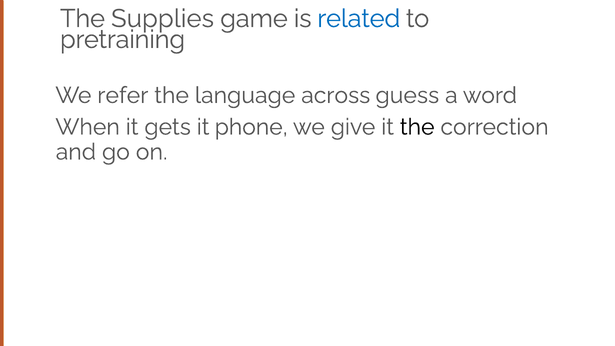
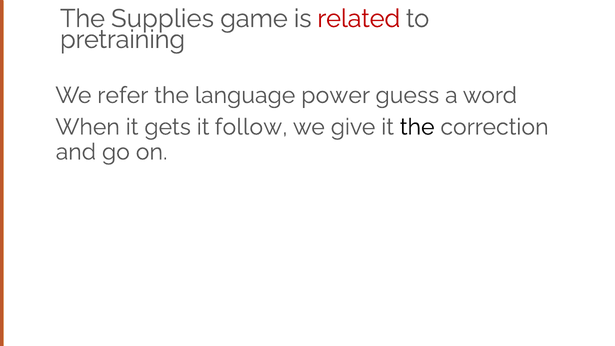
related colour: blue -> red (359, 19)
across: across -> power (336, 95)
phone: phone -> follow (251, 127)
